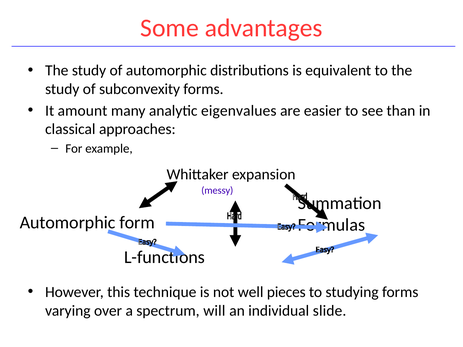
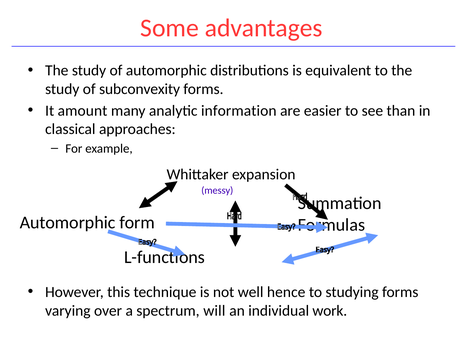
eigenvalues: eigenvalues -> information (239, 111)
pieces: pieces -> hence (286, 292)
slide: slide -> work (330, 311)
